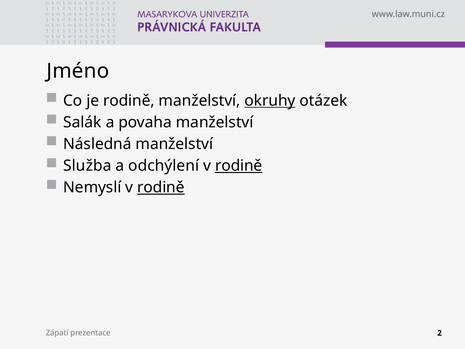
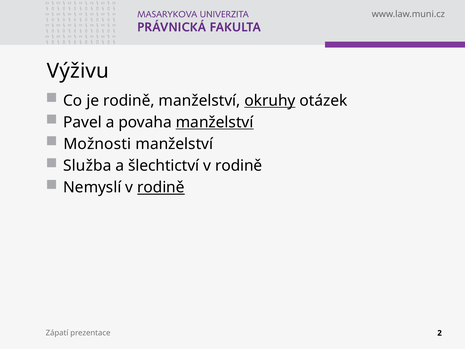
Jméno: Jméno -> Výživu (78, 71)
Salák: Salák -> Pavel (82, 122)
manželství underline: none -> present (215, 122)
Následná: Následná -> Možnosti (97, 144)
odchýlení: odchýlení -> šlechtictví (164, 166)
rodině underline: present -> none (239, 166)
